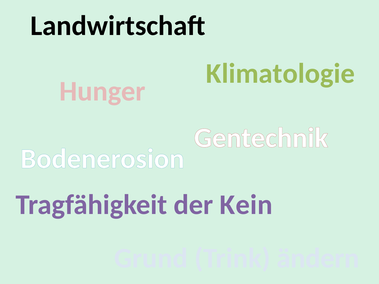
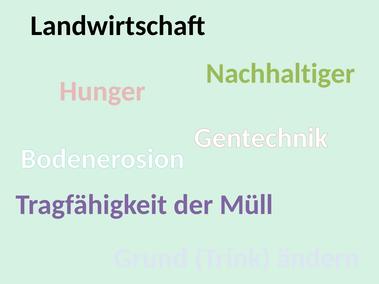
Klimatologie: Klimatologie -> Nachhaltiger (281, 74)
Kein: Kein -> Müll (246, 205)
